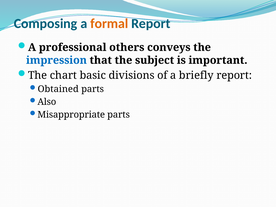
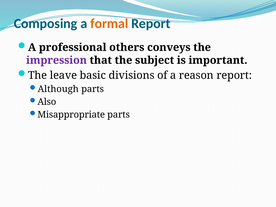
impression colour: blue -> purple (56, 60)
chart: chart -> leave (63, 75)
briefly: briefly -> reason (196, 75)
Obtained: Obtained -> Although (58, 89)
